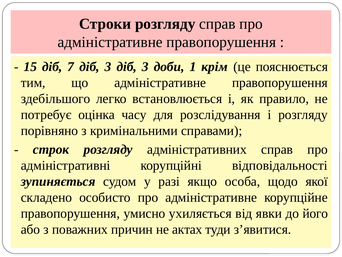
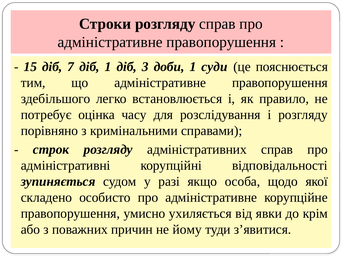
7 діб 3: 3 -> 1 (108, 67)
крім: крім -> суди (215, 67)
його: його -> крім (315, 213)
актах: актах -> йому (187, 229)
